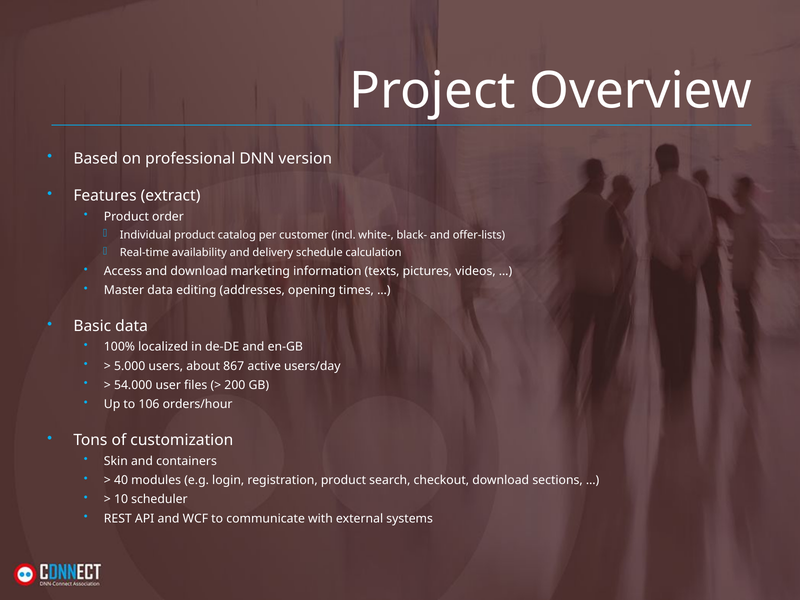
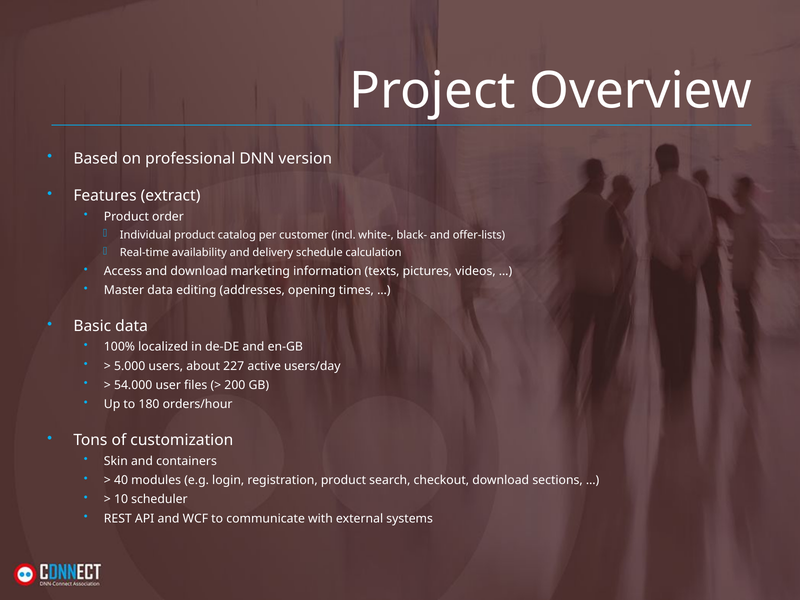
867: 867 -> 227 (234, 366)
106: 106 -> 180 (149, 404)
